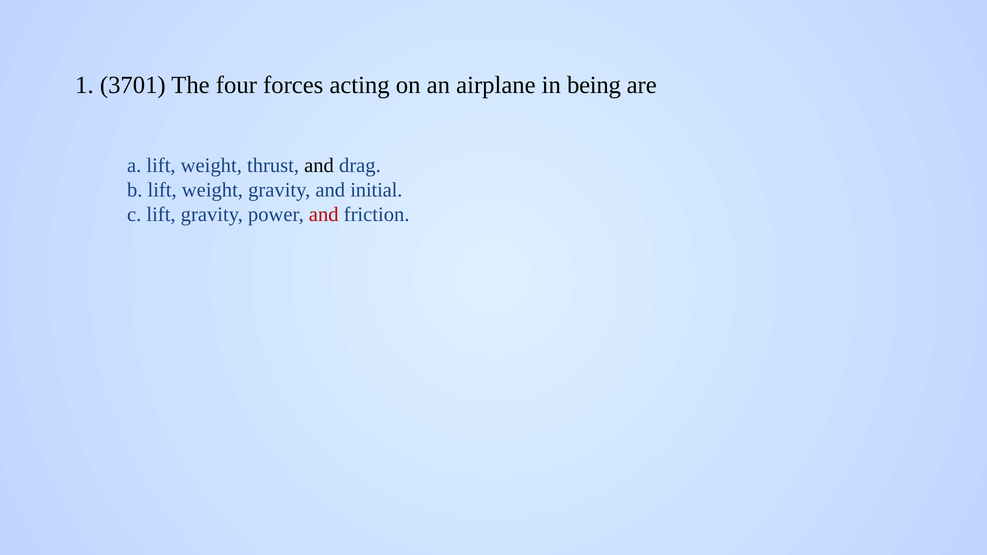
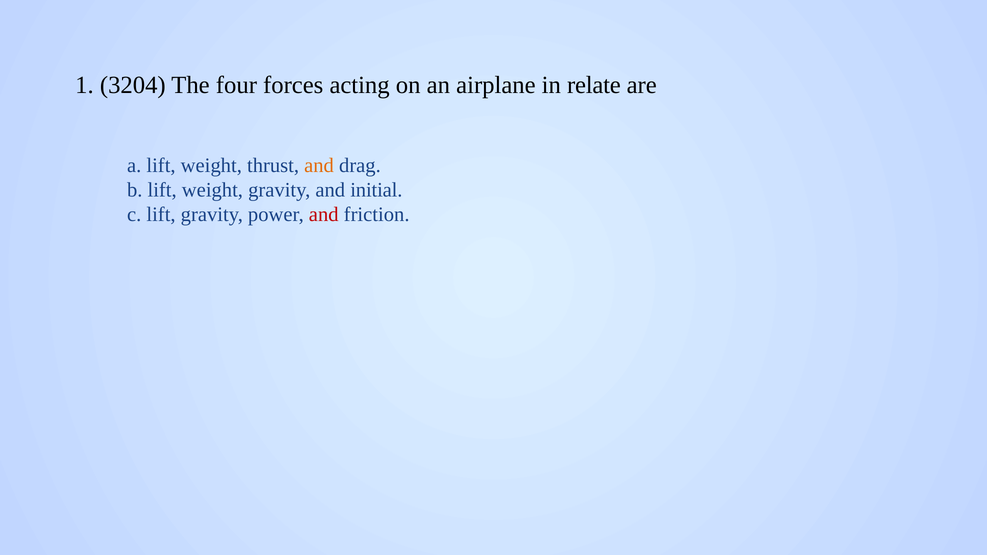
3701: 3701 -> 3204 (133, 85)
being: being -> relate (594, 85)
and colour: black -> orange (319, 165)
